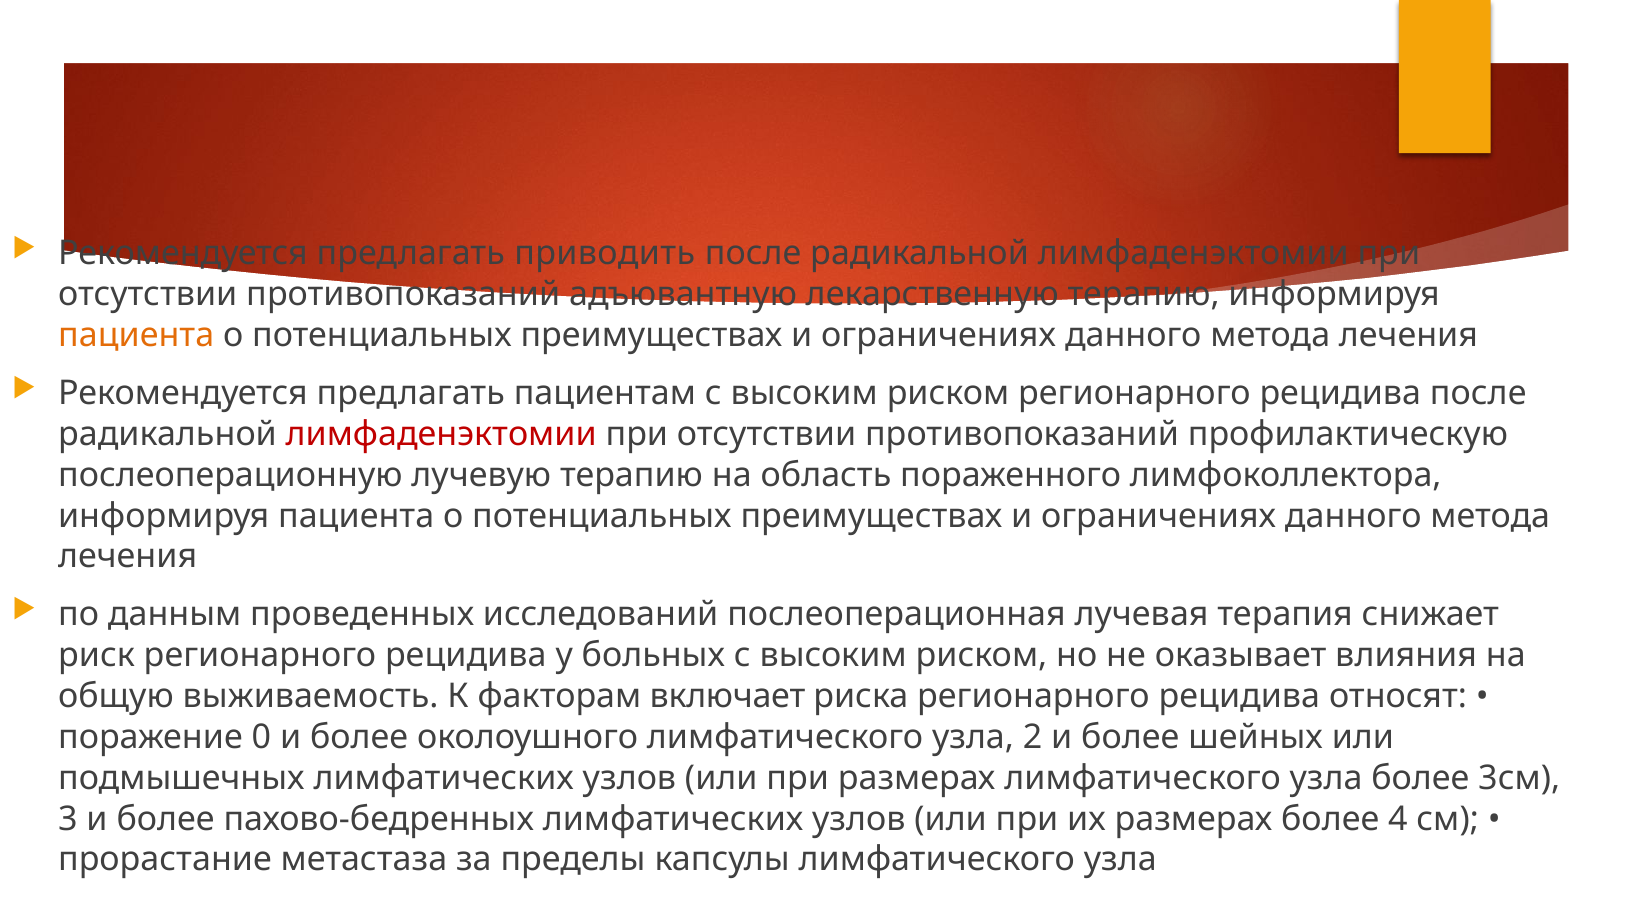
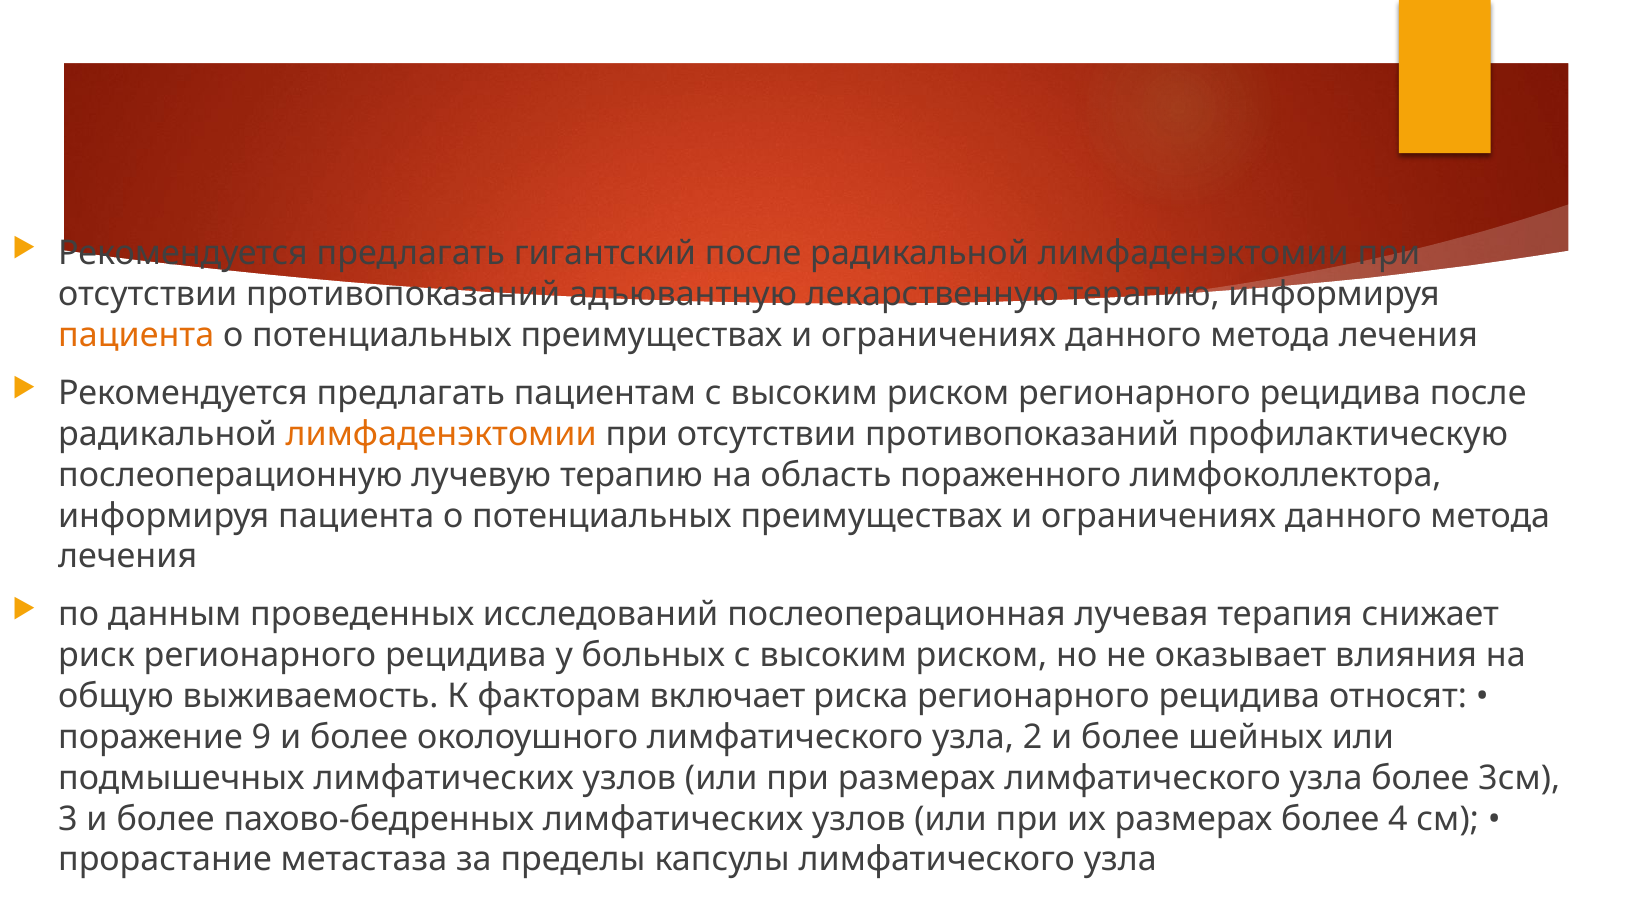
приводить: приводить -> гигантский (605, 253)
лимфаденэктомии colour: red -> orange (441, 434)
0: 0 -> 9 (261, 737)
